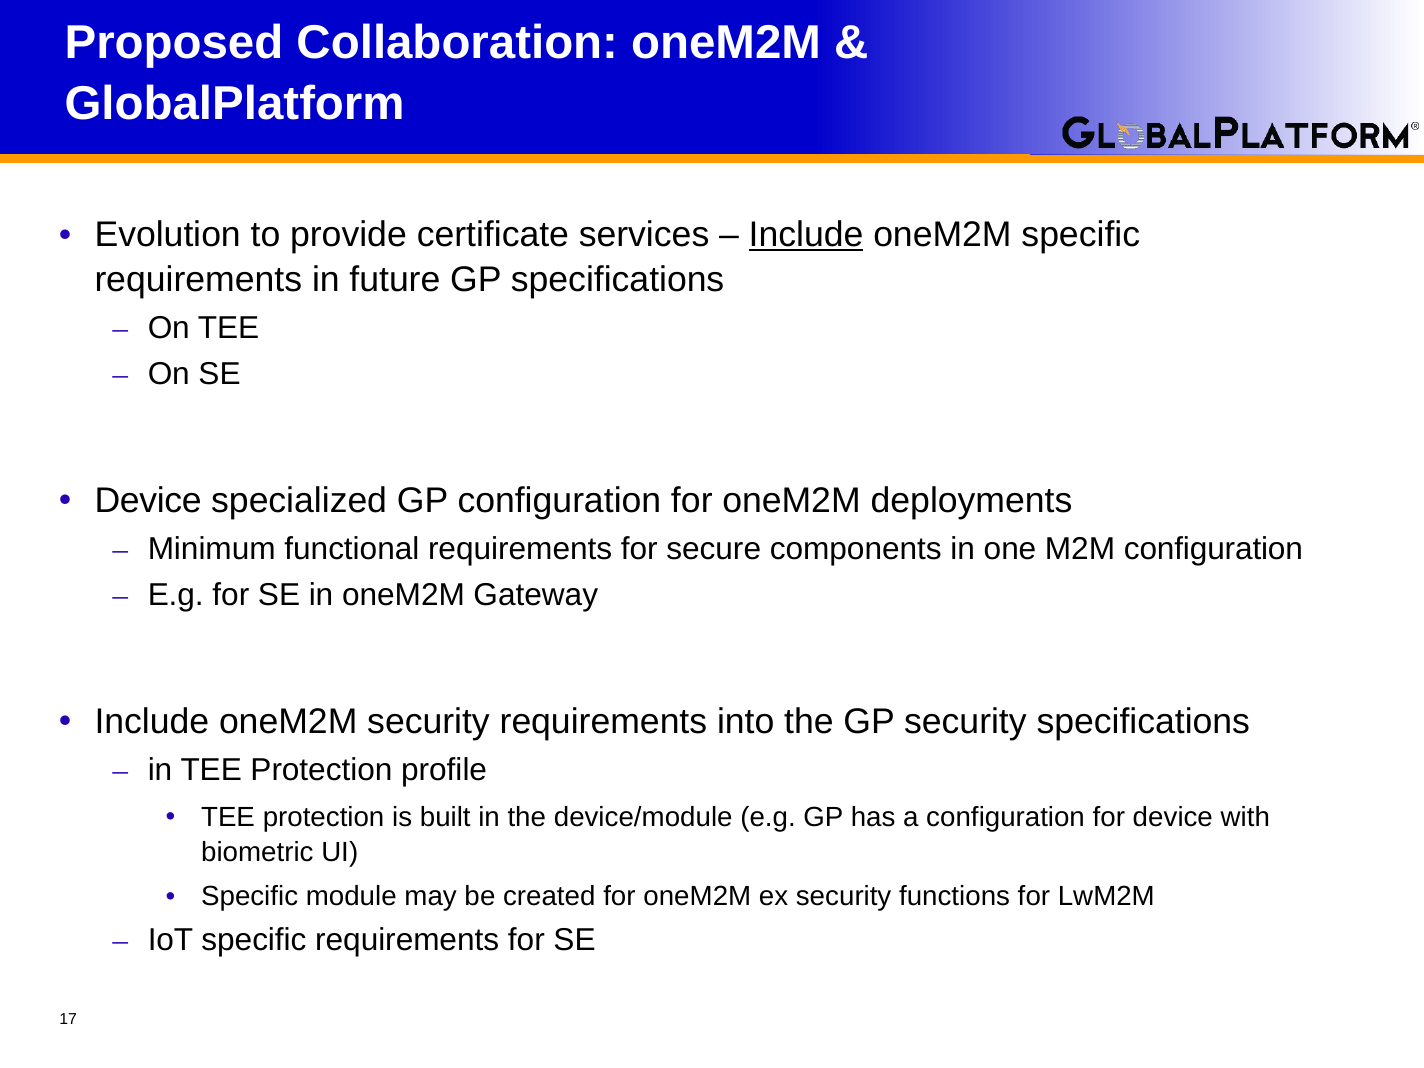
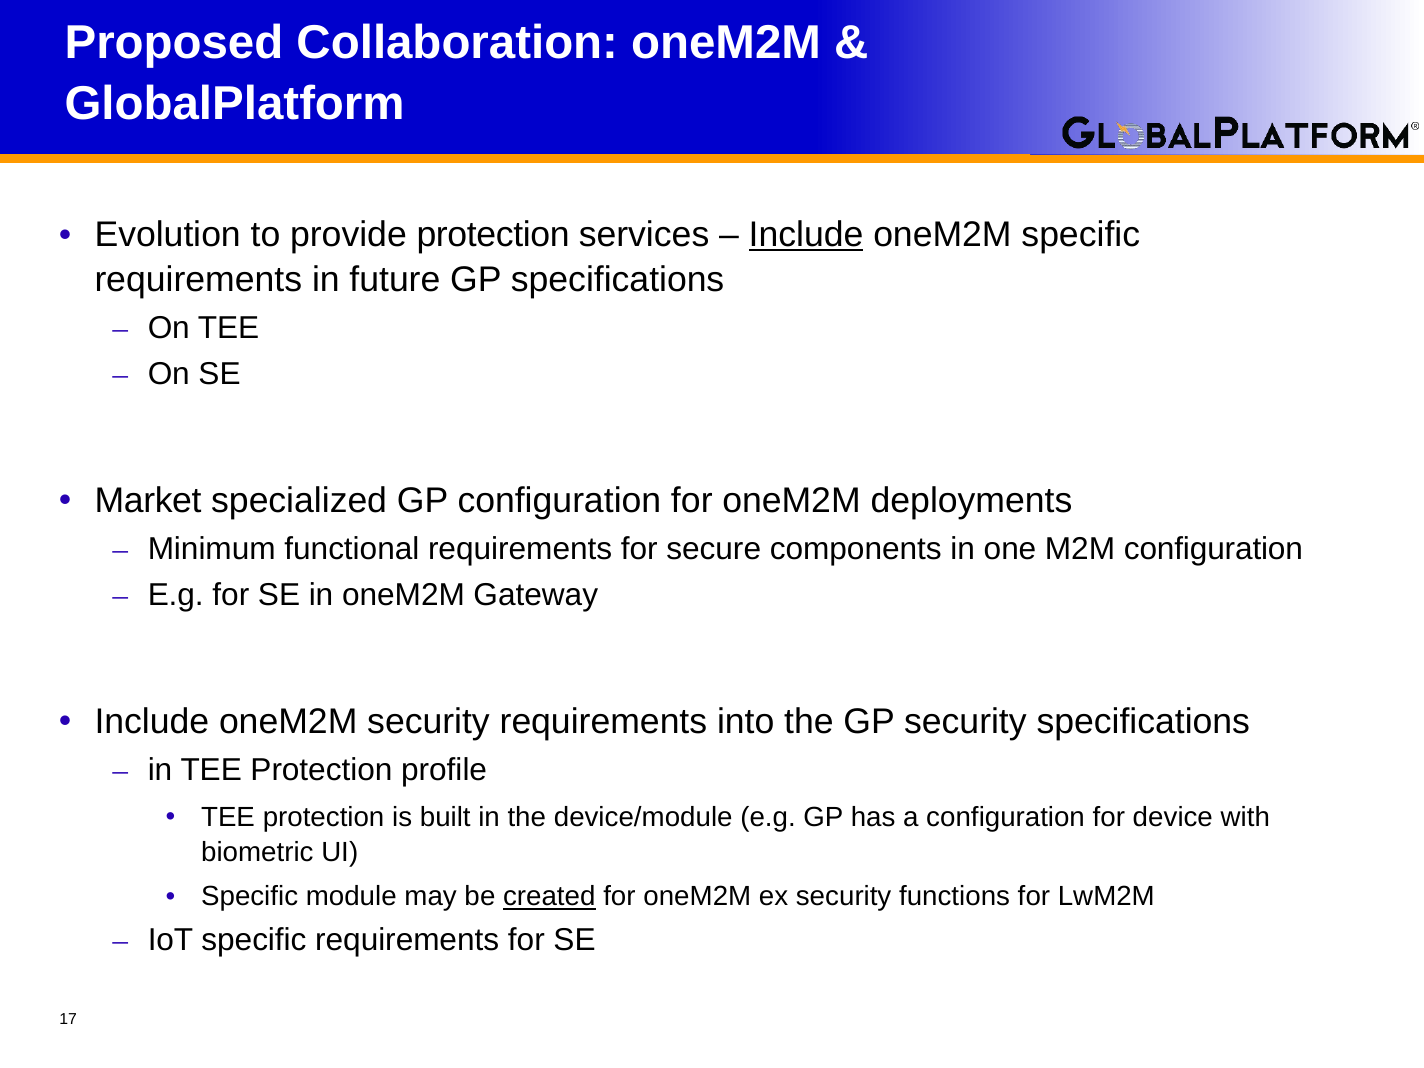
provide certificate: certificate -> protection (493, 235)
Device: Device -> Market (148, 501)
created underline: none -> present (549, 897)
